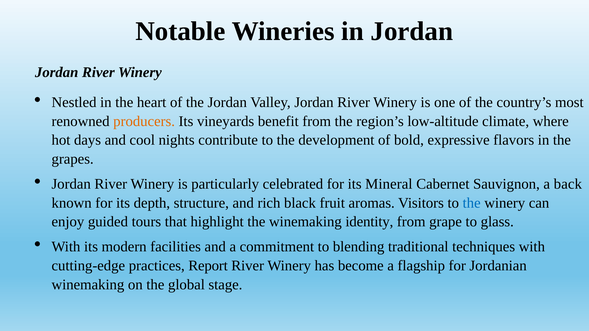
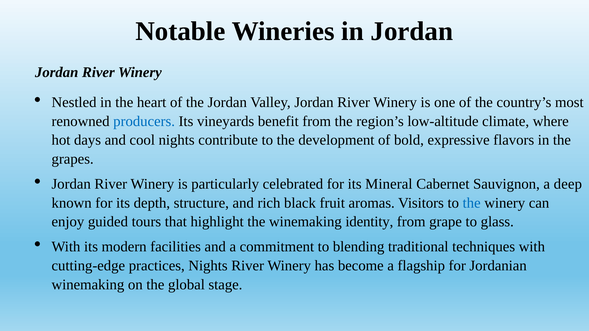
producers colour: orange -> blue (144, 121)
back: back -> deep (568, 184)
practices Report: Report -> Nights (208, 266)
